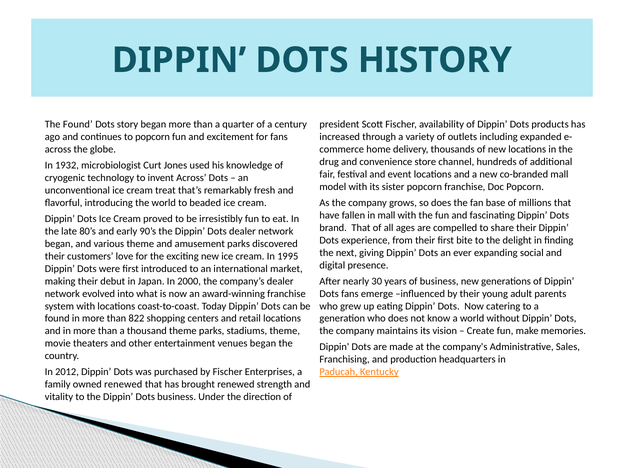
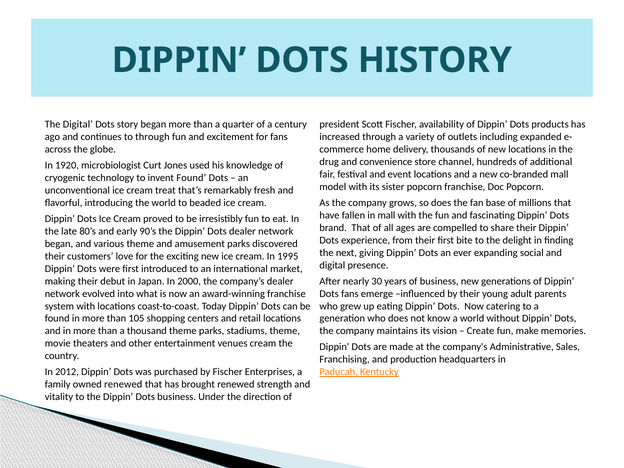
The Found: Found -> Digital (78, 124)
to popcorn: popcorn -> through (152, 137)
1932: 1932 -> 1920 (67, 165)
invent Across: Across -> Found (191, 178)
822: 822 -> 105 (136, 319)
venues began: began -> cream (263, 344)
